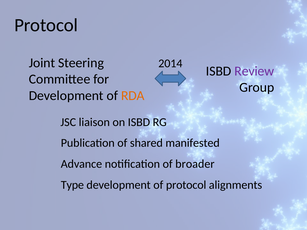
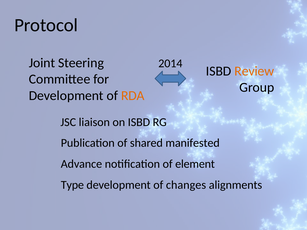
Review colour: purple -> orange (254, 71)
broader: broader -> element (195, 164)
of protocol: protocol -> changes (186, 185)
